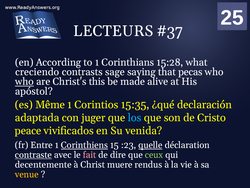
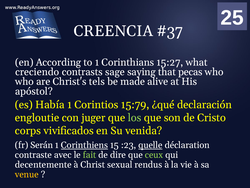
LECTEURS: LECTEURS -> CREENCIA (113, 31)
15:28: 15:28 -> 15:27 (170, 62)
who underline: present -> none (24, 81)
this: this -> tels (97, 81)
Même: Même -> Había (50, 104)
15:35: 15:35 -> 15:79 (135, 104)
adaptada: adaptada -> engloutie (37, 117)
los colour: light blue -> light green (135, 117)
peace: peace -> corps (28, 130)
Entre: Entre -> Serán (42, 145)
contraste underline: present -> none (33, 155)
fait colour: pink -> light green (90, 155)
muere: muere -> sexual (120, 164)
